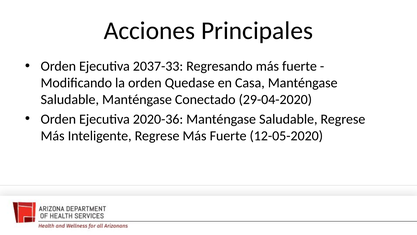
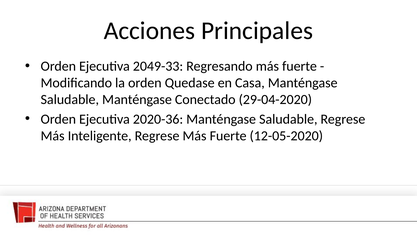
2037-33: 2037-33 -> 2049-33 (158, 66)
